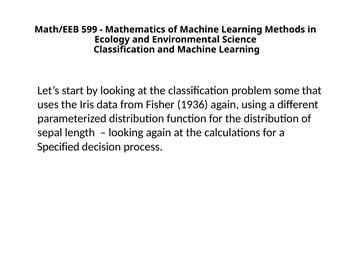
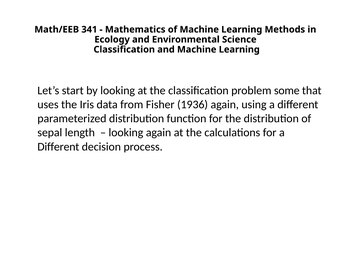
599: 599 -> 341 (89, 30)
Specified: Specified -> Different (58, 147)
